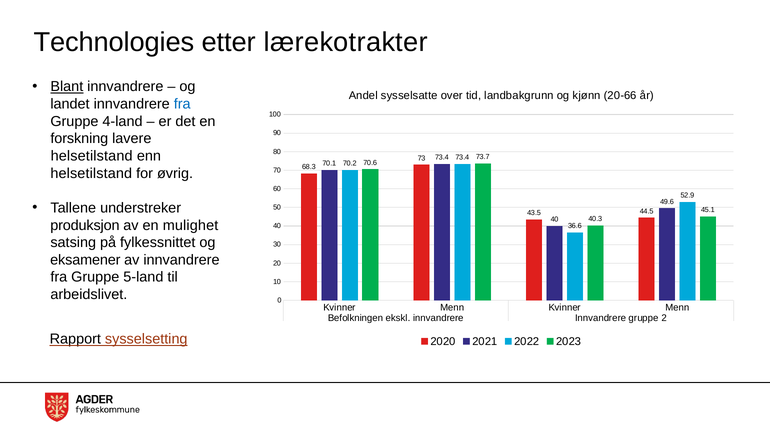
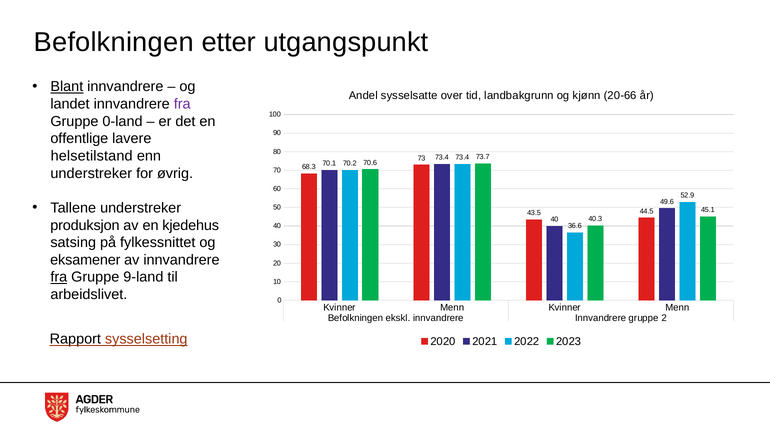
Technologies: Technologies -> Befolkningen (114, 42)
lærekotrakter: lærekotrakter -> utgangspunkt (346, 42)
fra colour: blue -> purple (182, 104)
4-land: 4-land -> 0-land (122, 121)
forskning: forskning -> offentlige (79, 139)
helsetilstand: helsetilstand -> understreker (91, 173)
mulighet: mulighet -> kjedehus (191, 225)
fra underline: none -> present (59, 277)
5-land: 5-land -> 9-land (143, 277)
